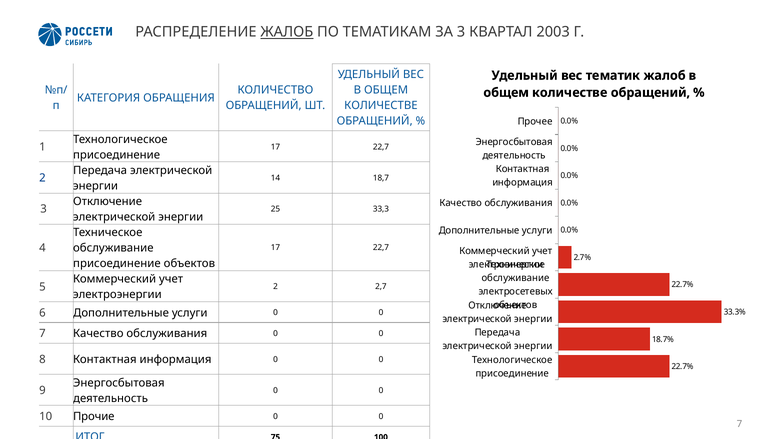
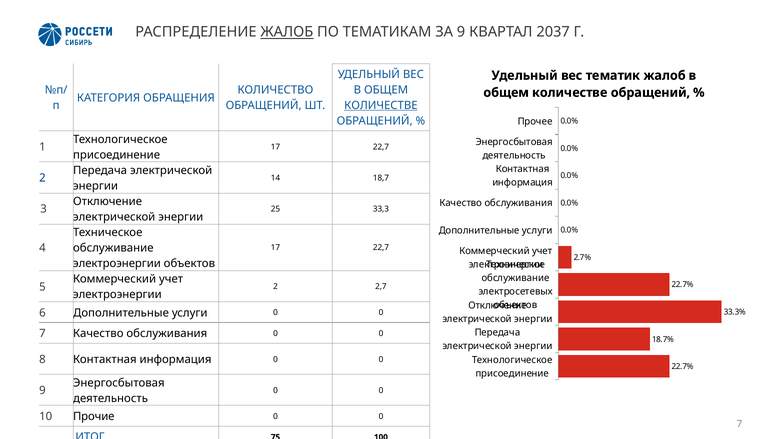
ЗА 3: 3 -> 9 (461, 32)
2003: 2003 -> 2037 (553, 32)
КОЛИЧЕСТВЕ underline: none -> present (381, 105)
присоединение: присоединение -> электроэнергии (117, 263)
